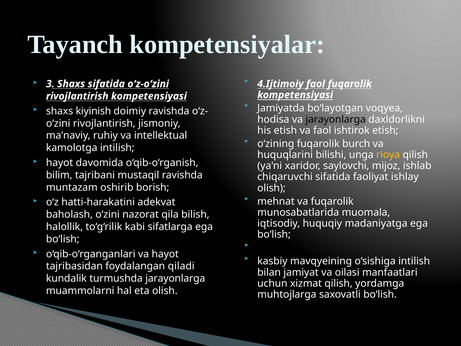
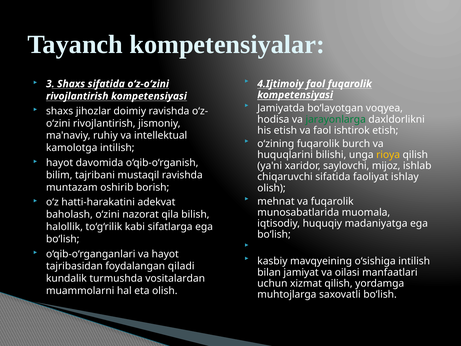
kiyinish: kiyinish -> jihozlar (93, 111)
jarayonlarga colour: black -> green (336, 119)
turmushda jarayonlarga: jarayonlarga -> vositalardan (175, 278)
